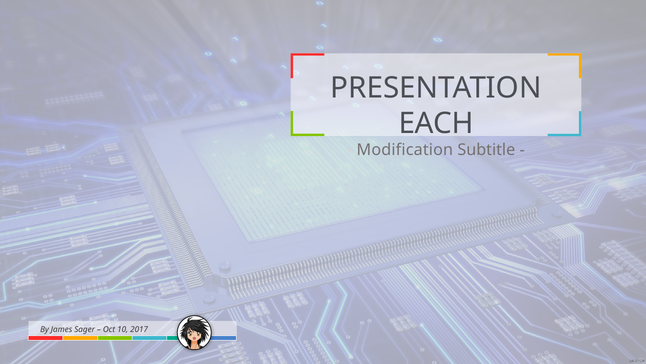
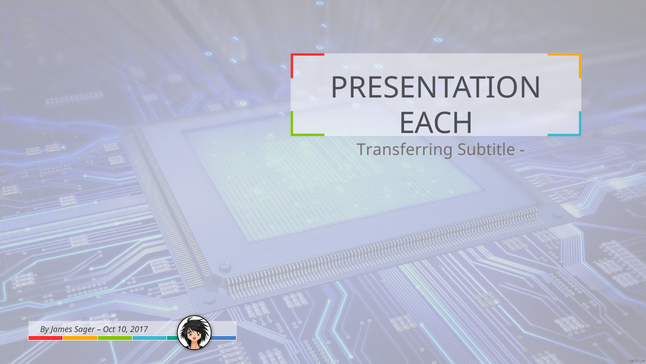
Modification: Modification -> Transferring (405, 150)
